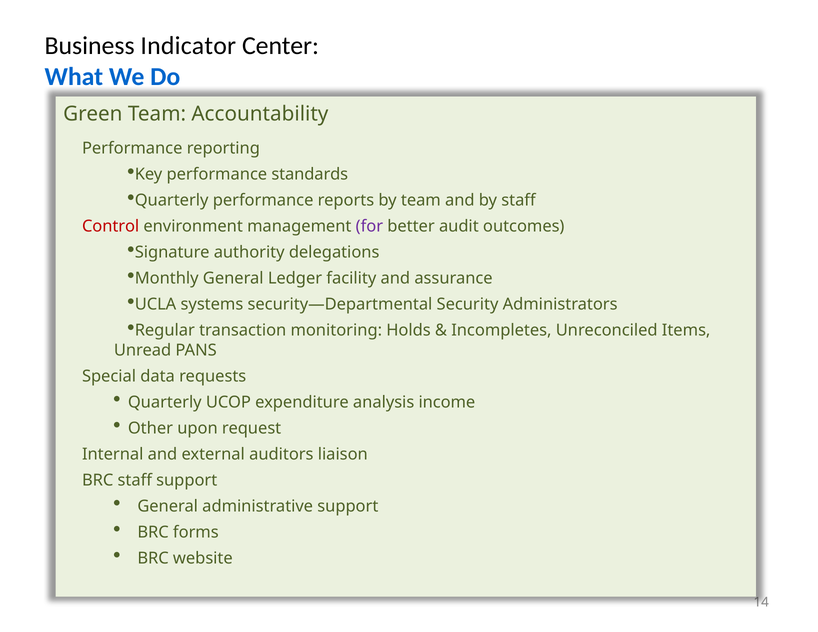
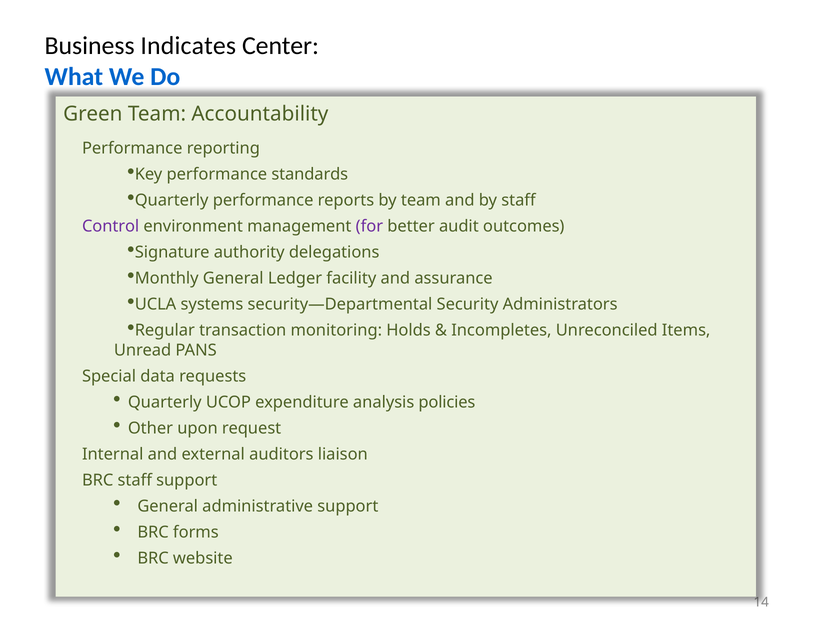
Indicator: Indicator -> Indicates (188, 46)
Control colour: red -> purple (111, 227)
income: income -> policies (447, 402)
